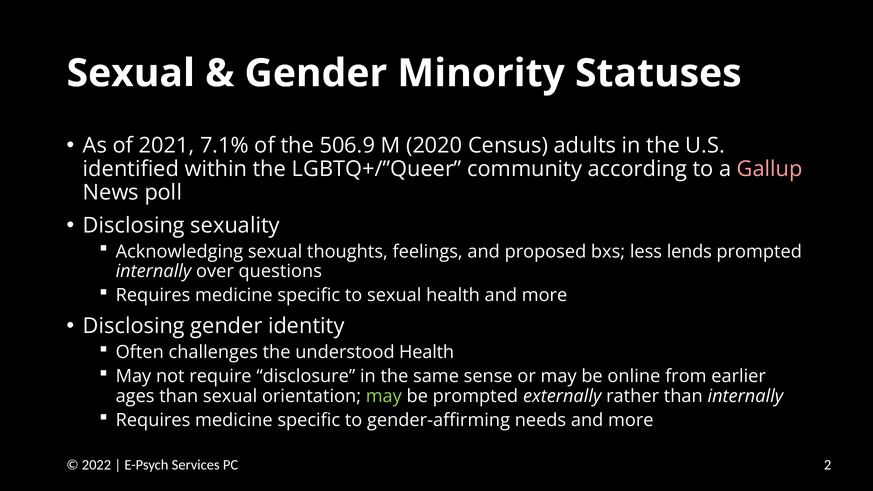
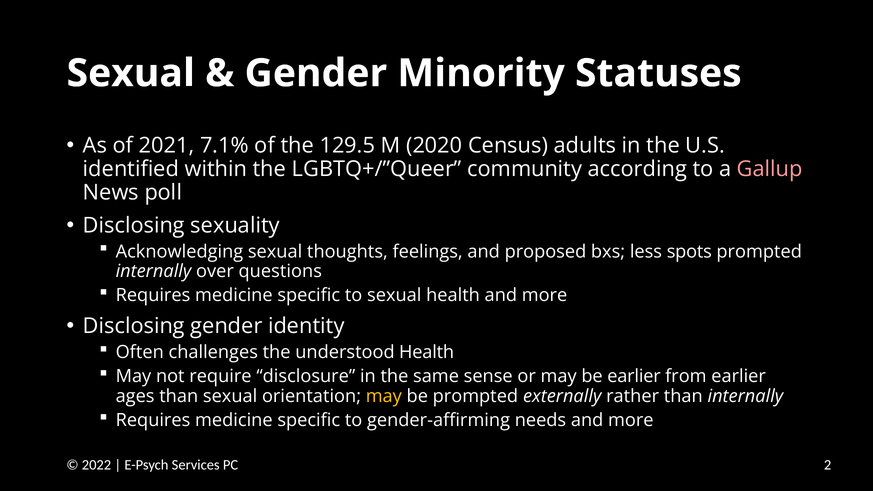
506.9: 506.9 -> 129.5 (347, 146)
lends: lends -> spots (689, 252)
be online: online -> earlier (634, 376)
may colour: light green -> yellow (384, 396)
